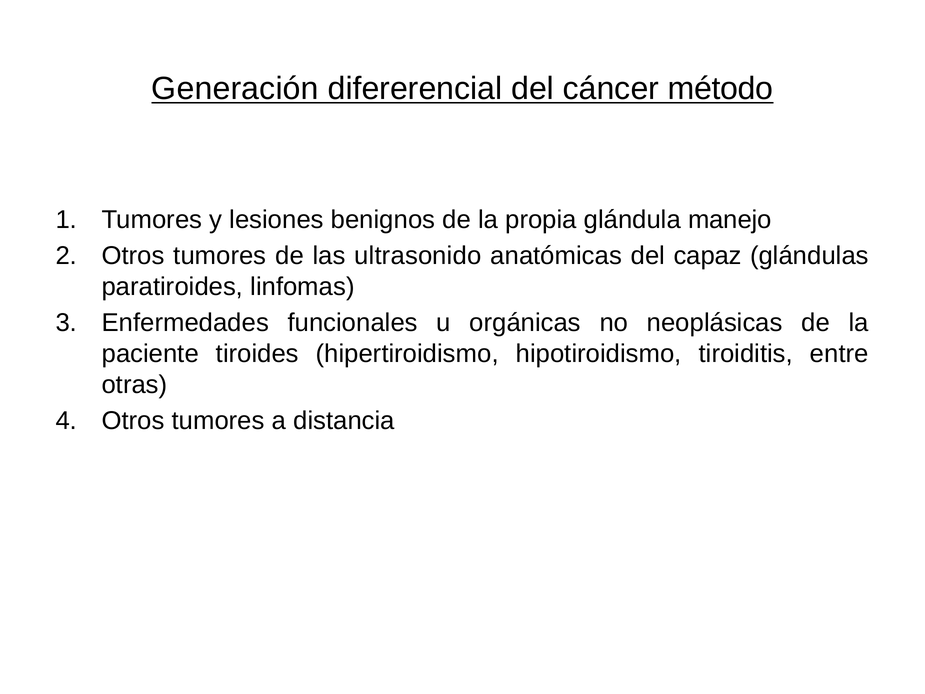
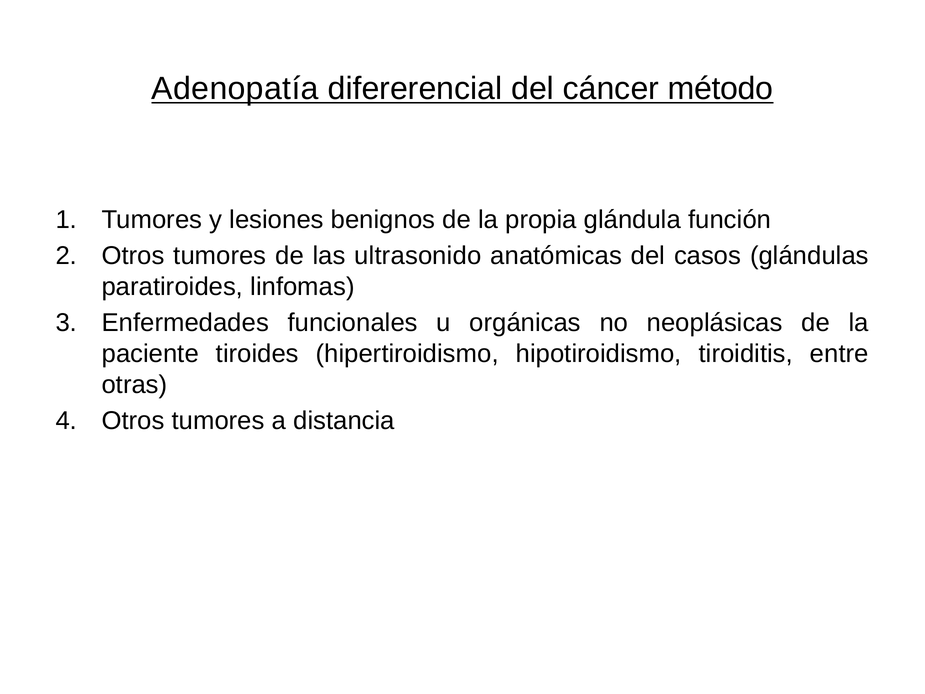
Generación: Generación -> Adenopatía (235, 89)
manejo: manejo -> función (730, 220)
capaz: capaz -> casos (708, 256)
